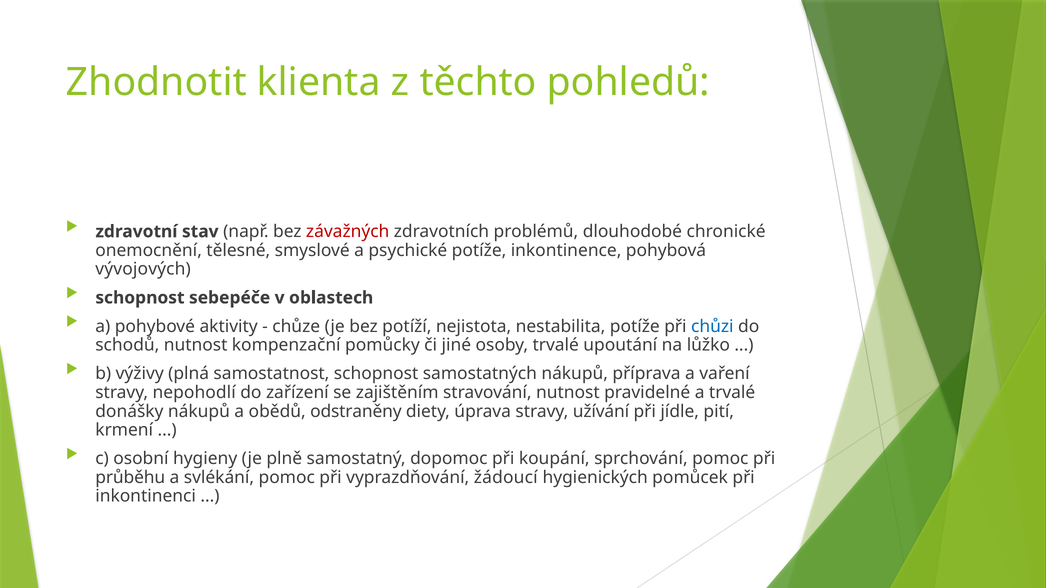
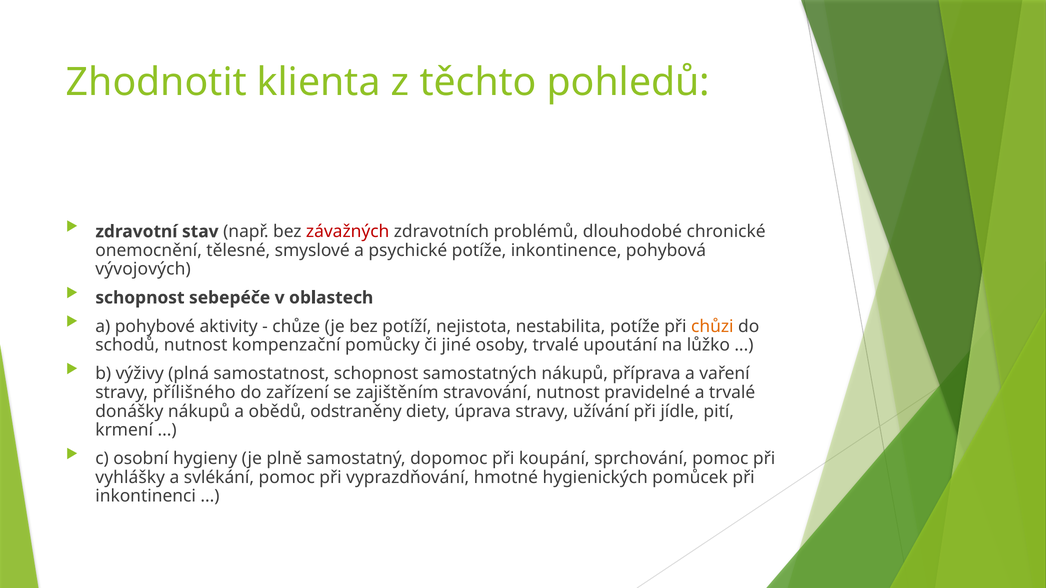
chůzi colour: blue -> orange (712, 326)
nepohodlí: nepohodlí -> přílišného (194, 393)
průběhu: průběhu -> vyhlášky (130, 478)
žádoucí: žádoucí -> hmotné (506, 478)
